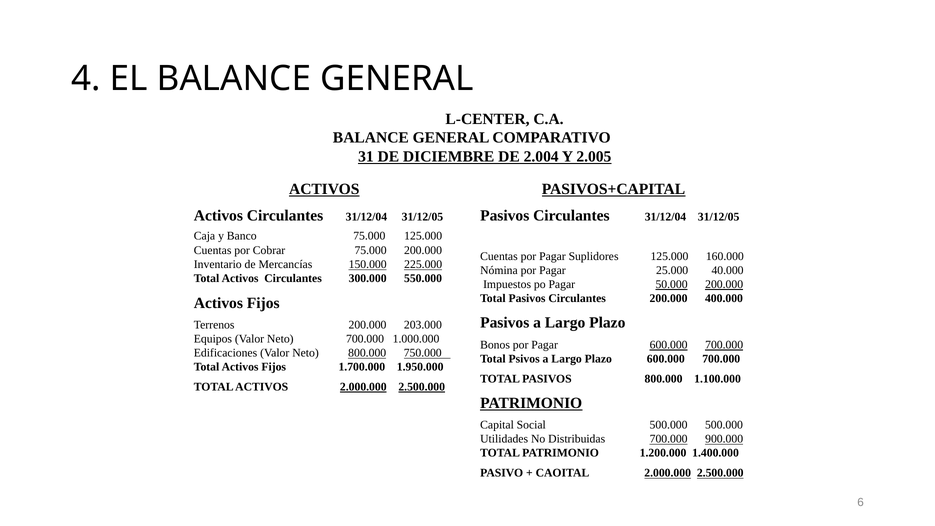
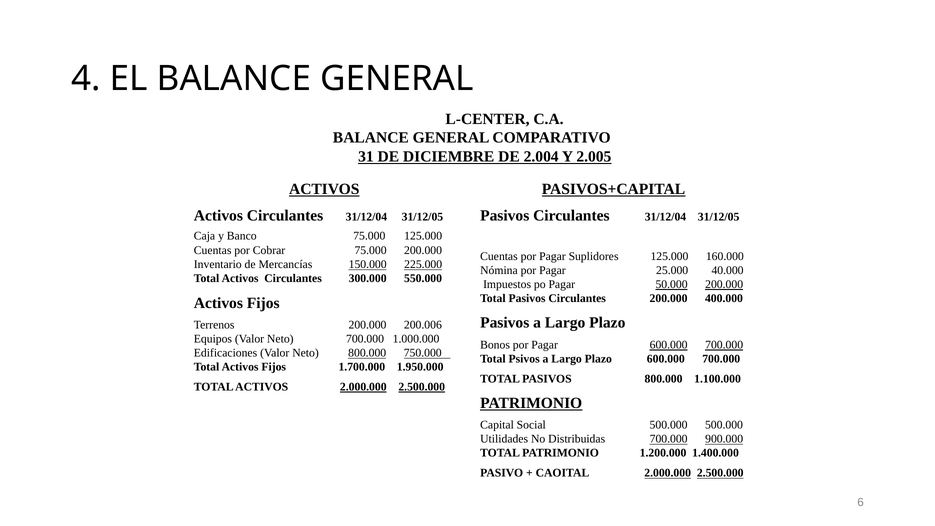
203.000: 203.000 -> 200.006 (423, 325)
